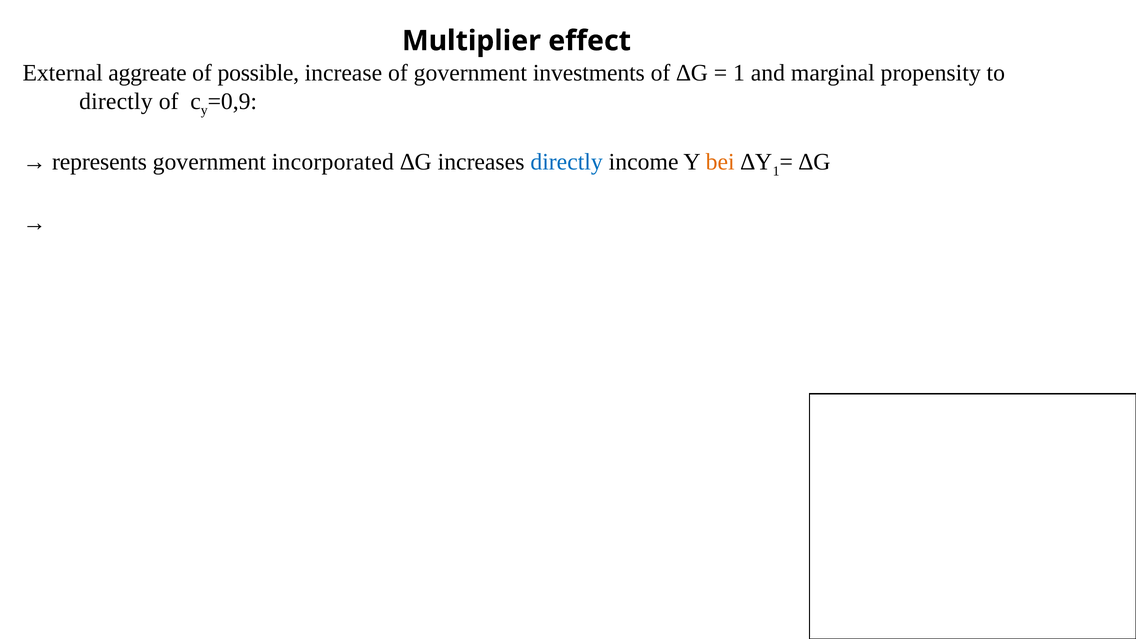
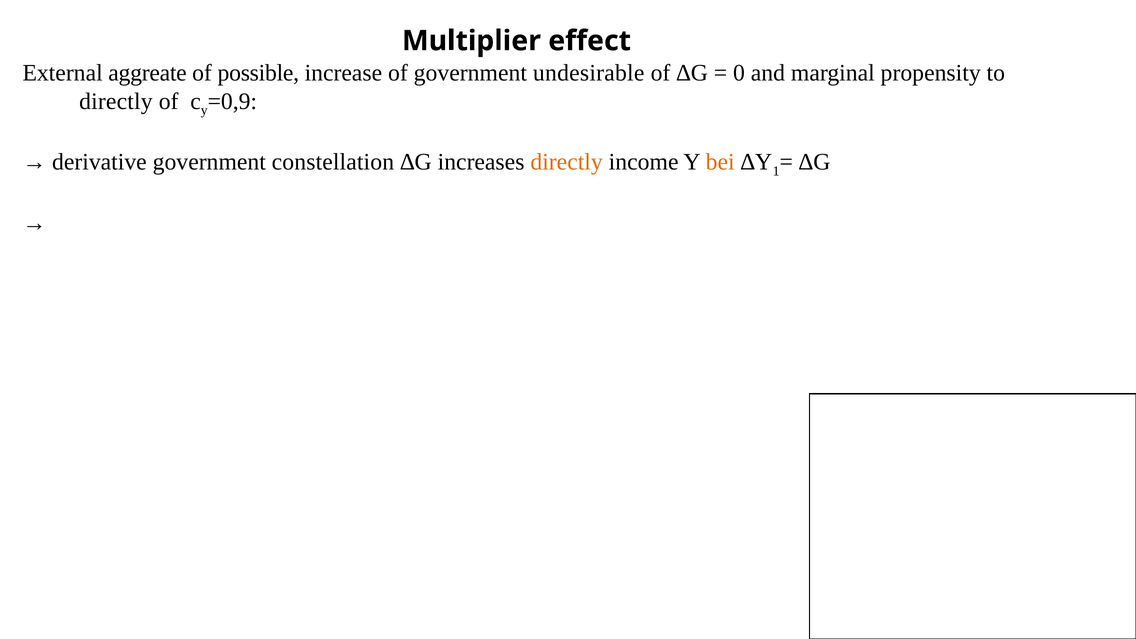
investments: investments -> undesirable (589, 73)
1: 1 -> 0 (739, 73)
represents: represents -> derivative (99, 162)
incorporated: incorporated -> constellation (333, 162)
directly colour: blue -> orange (567, 162)
